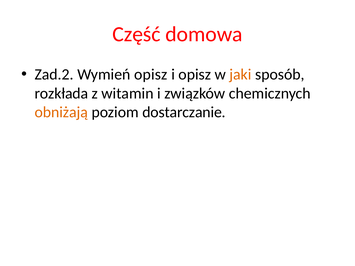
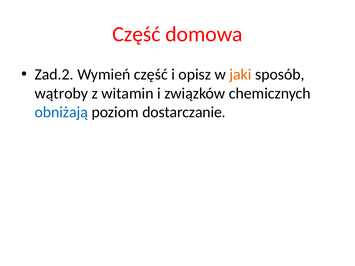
Wymień opisz: opisz -> część (151, 74)
rozkłada: rozkłada -> wątroby (61, 93)
obniżają colour: orange -> blue (61, 112)
